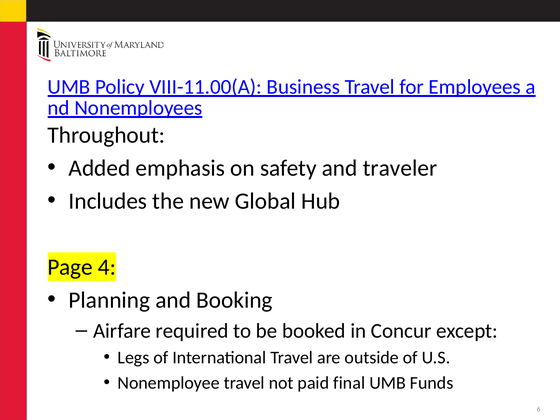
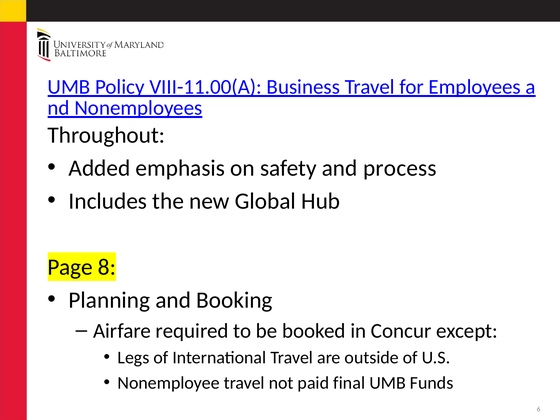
traveler: traveler -> process (400, 168)
4: 4 -> 8 (107, 267)
